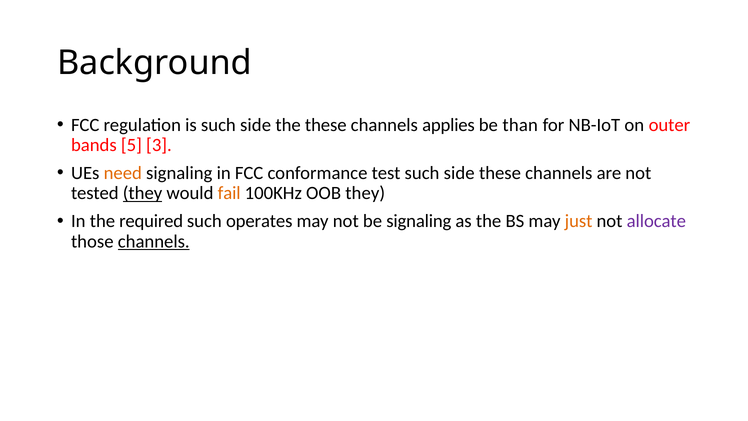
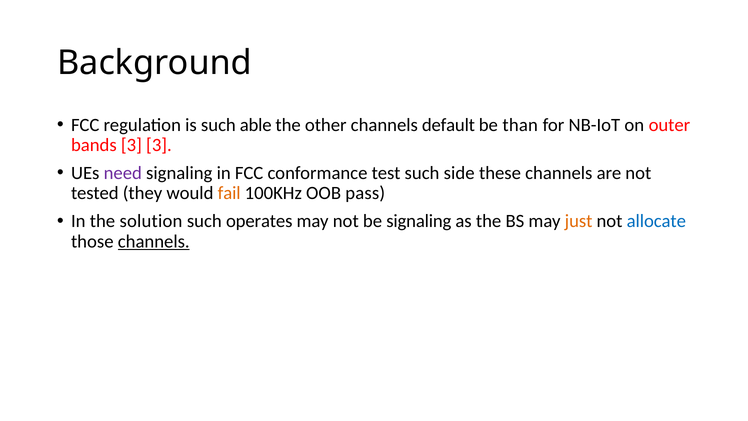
is such side: side -> able (256, 125)
the these: these -> other (326, 125)
applies: applies -> default (448, 125)
bands 5: 5 -> 3 (131, 145)
need colour: orange -> purple (123, 173)
they underline: present -> none (143, 193)
OOB they: they -> pass (365, 193)
required: required -> solution (151, 221)
allocate colour: purple -> blue (656, 221)
